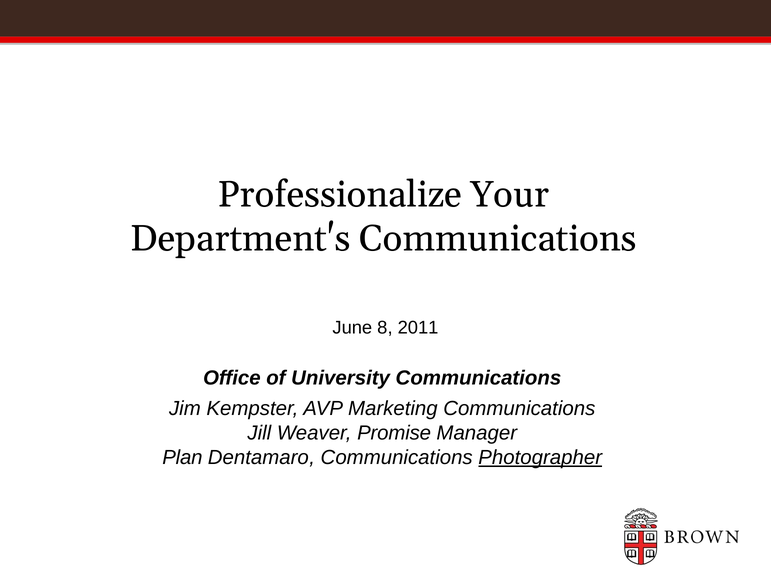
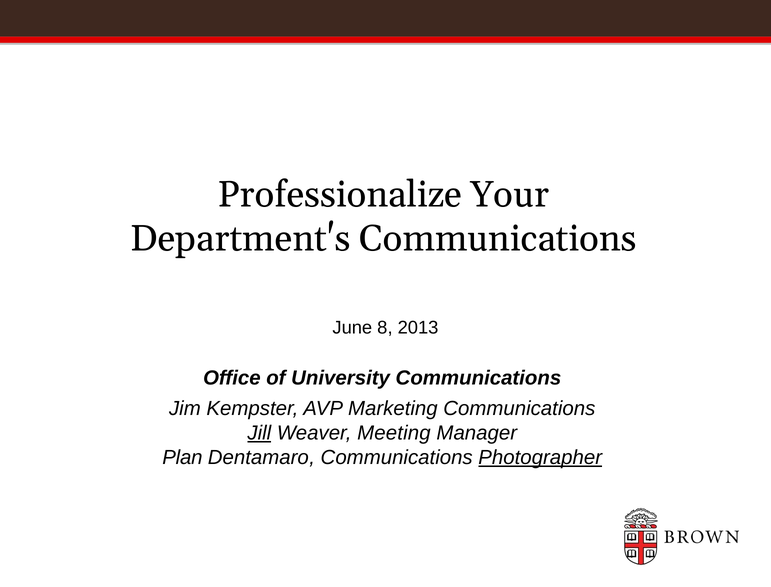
2011: 2011 -> 2013 (418, 328)
Jill underline: none -> present (259, 433)
Promise: Promise -> Meeting (394, 433)
